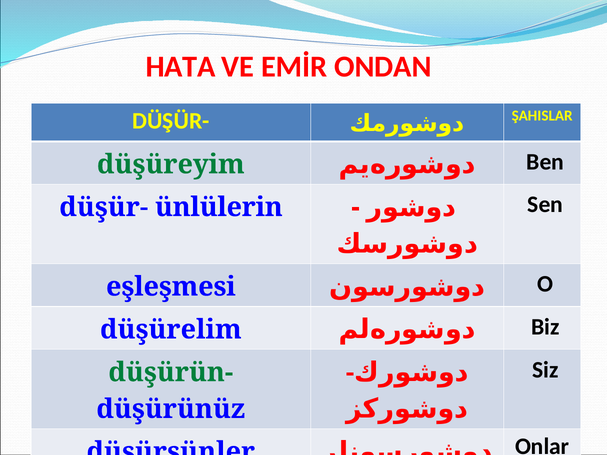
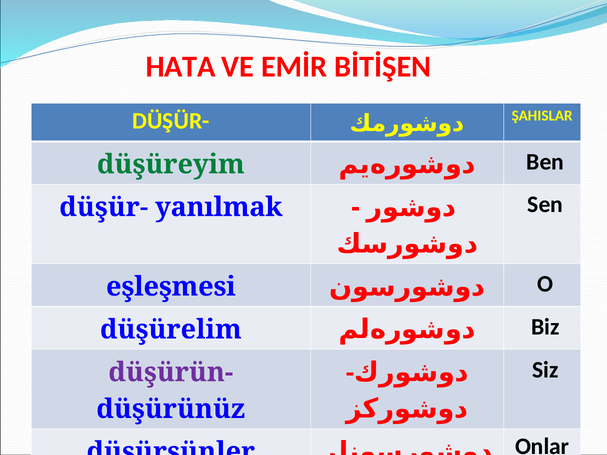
ONDAN: ONDAN -> BİTİŞEN (383, 67)
ünlülerin: ünlülerin -> yanılmak (219, 207)
düşürün- colour: green -> purple (171, 373)
